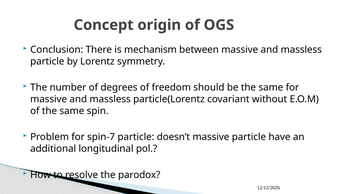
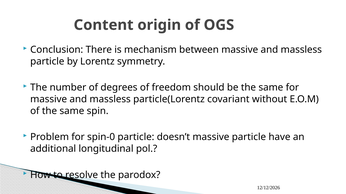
Concept: Concept -> Content (104, 25)
spin-7: spin-7 -> spin-0 (101, 137)
